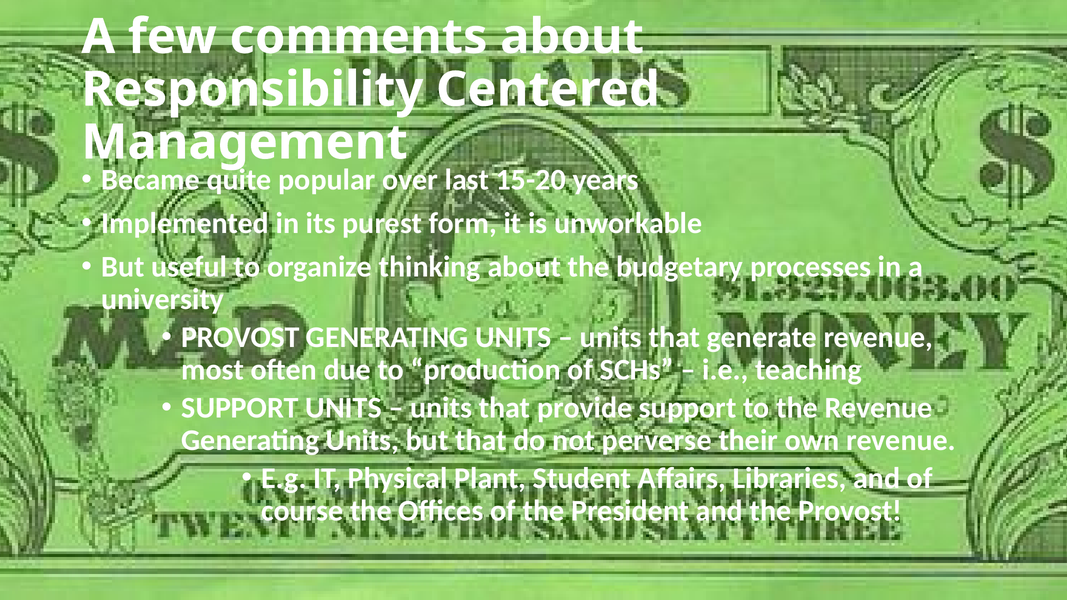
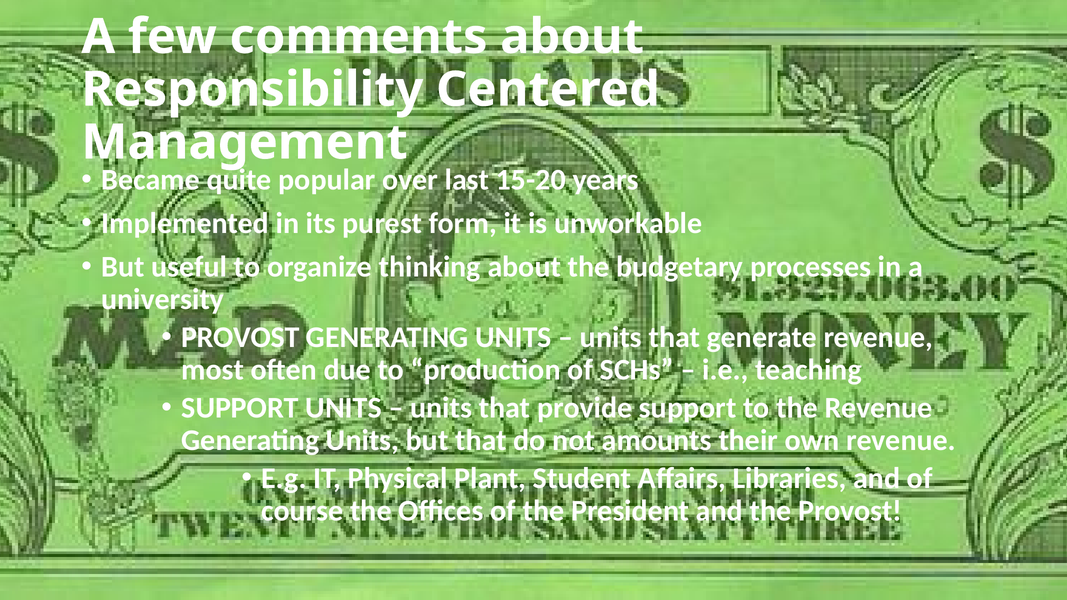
perverse: perverse -> amounts (657, 440)
